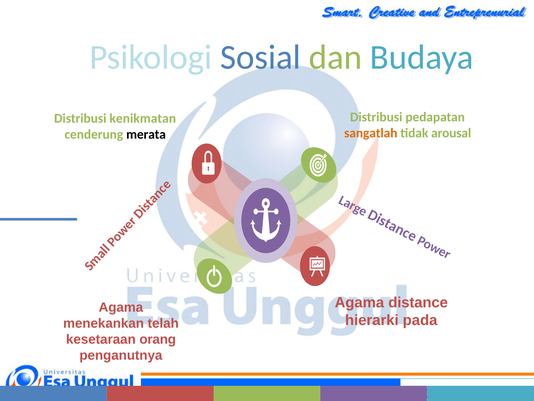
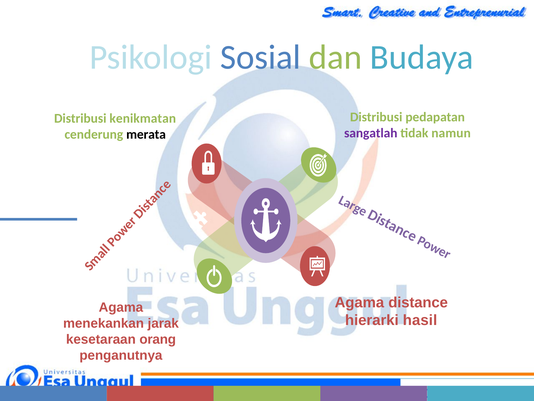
sangatlah colour: orange -> purple (371, 133)
arousal: arousal -> namun (451, 133)
pada: pada -> hasil (420, 320)
telah: telah -> jarak (163, 323)
